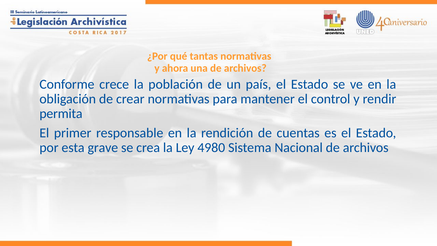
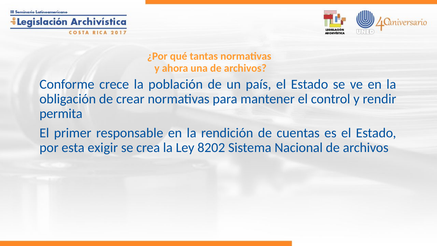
grave: grave -> exigir (103, 148)
4980: 4980 -> 8202 (211, 148)
